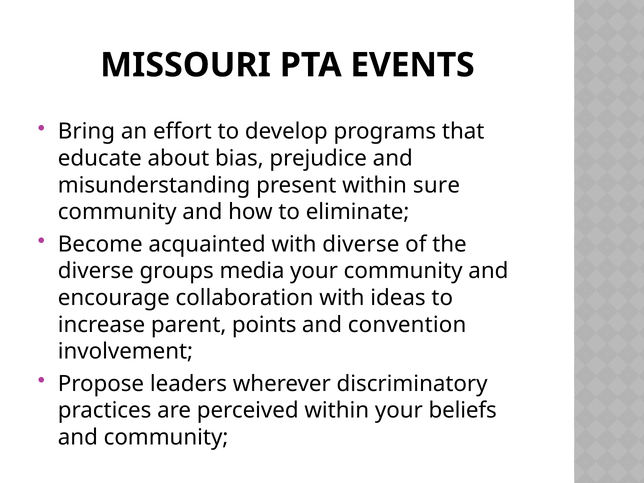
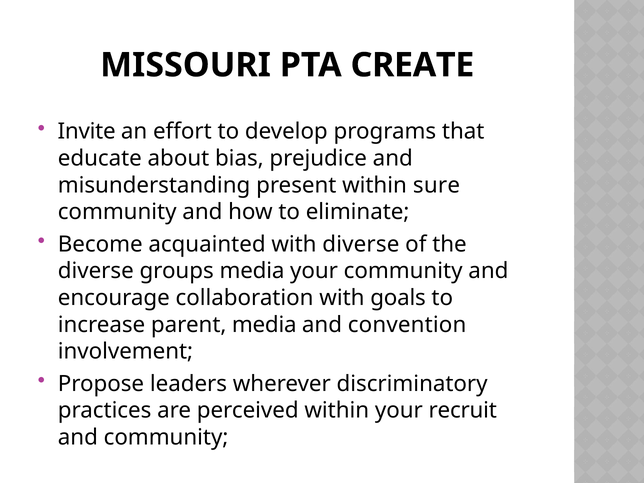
EVENTS: EVENTS -> CREATE (412, 65)
Bring: Bring -> Invite (87, 132)
ideas: ideas -> goals (398, 298)
parent points: points -> media (264, 325)
beliefs: beliefs -> recruit (463, 411)
